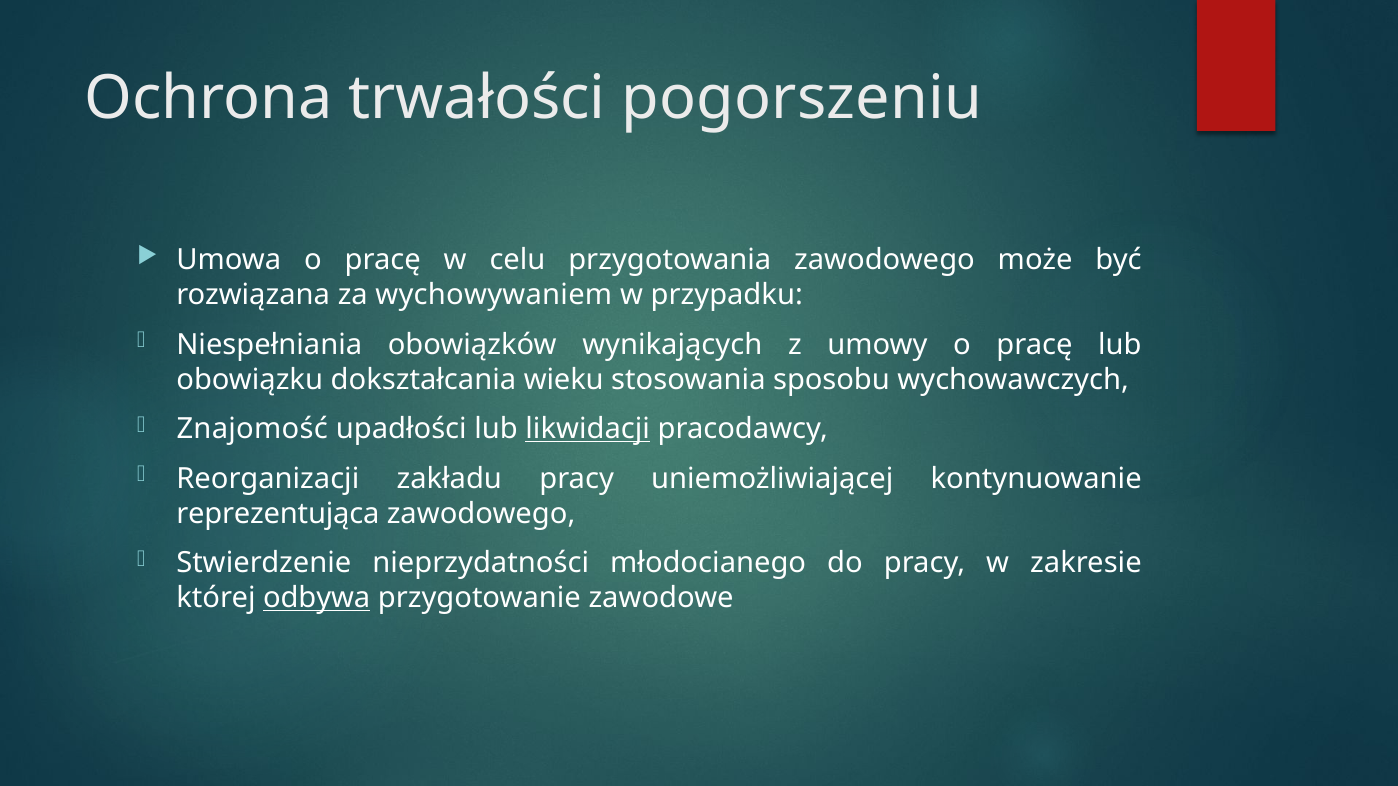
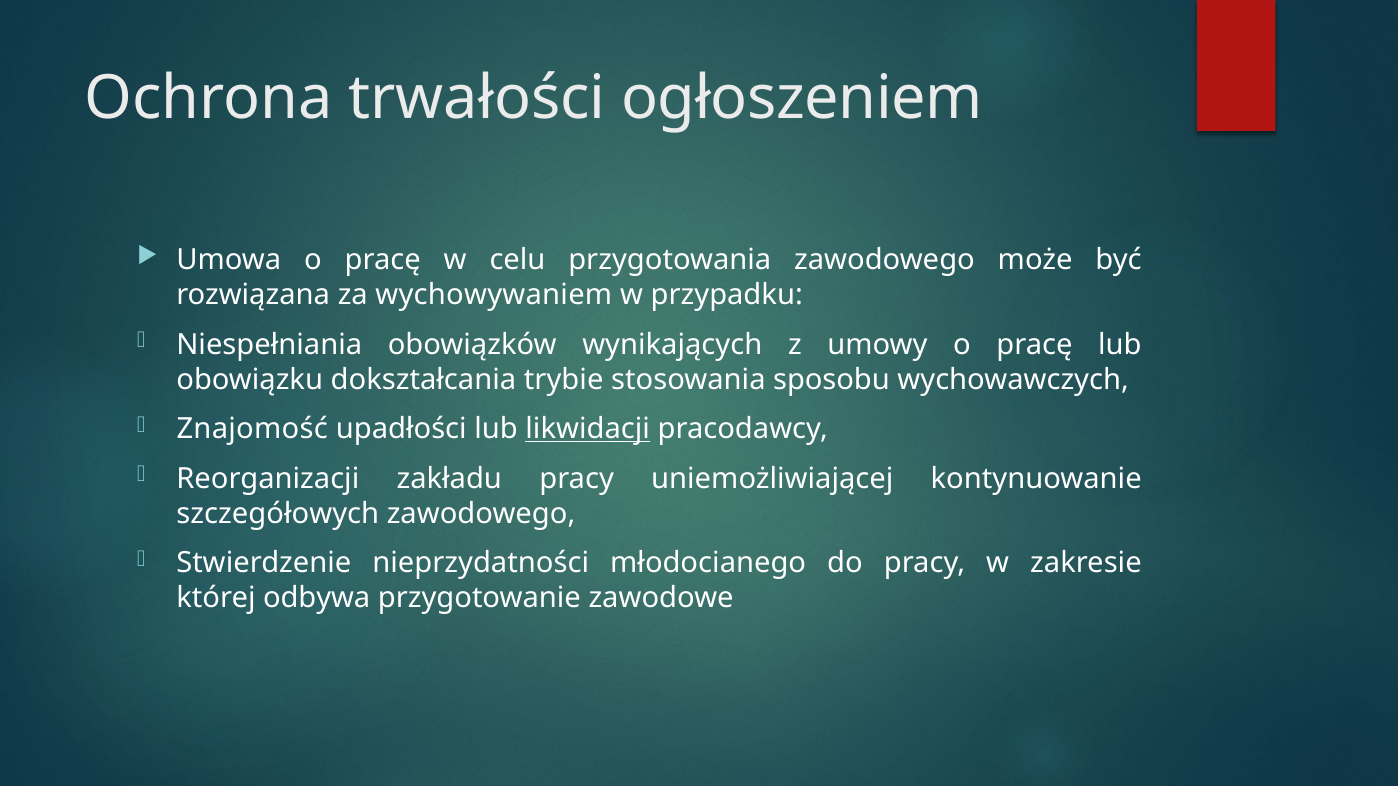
pogorszeniu: pogorszeniu -> ogłoszeniem (802, 98)
wieku: wieku -> trybie (564, 380)
reprezentująca: reprezentująca -> szczegółowych (278, 514)
odbywa underline: present -> none (317, 598)
